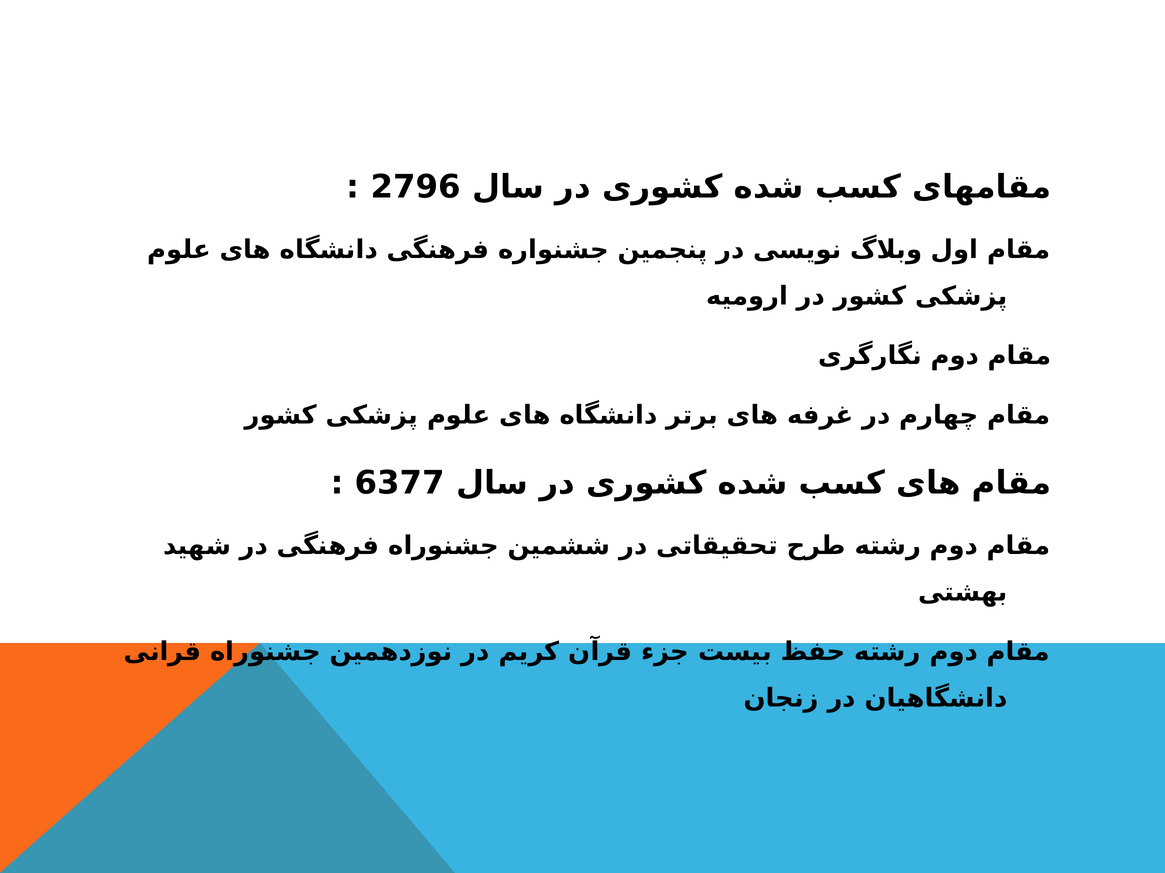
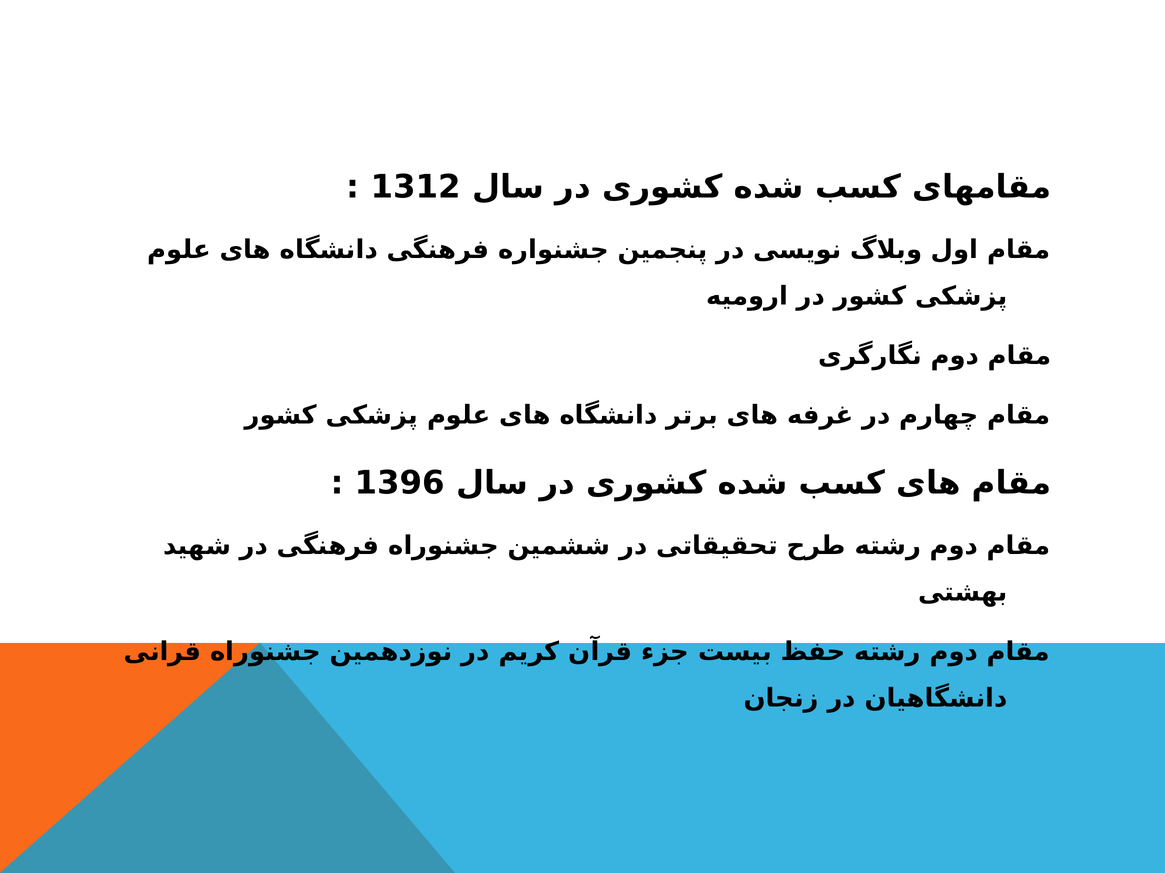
2796: 2796 -> 1312 (416, 187)
6377: 6377 -> 1396 (400, 483)
